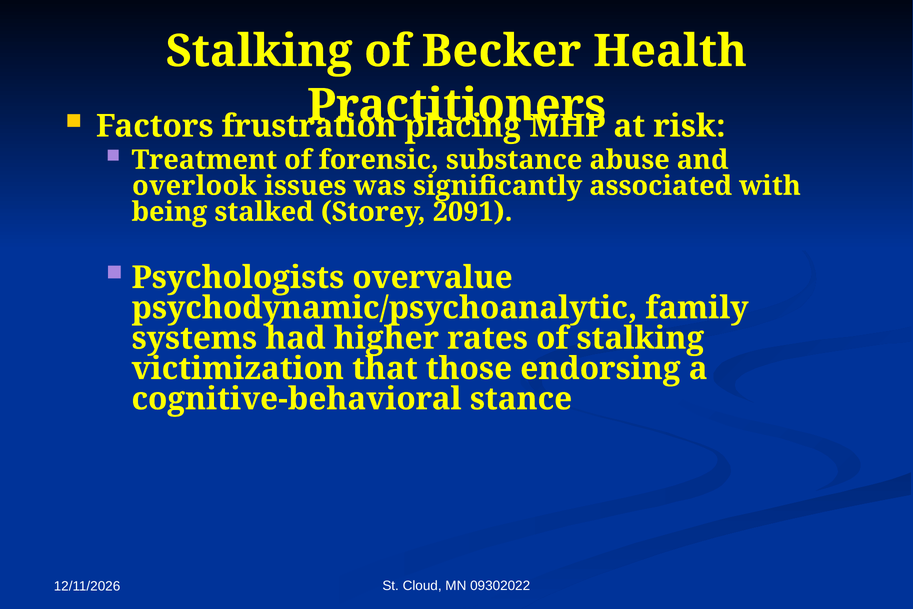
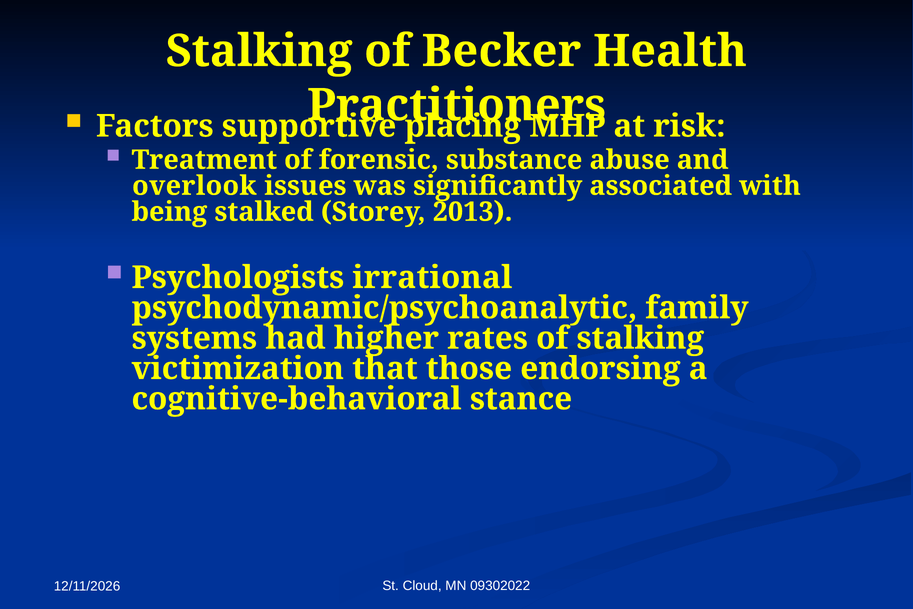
frustration: frustration -> supportive (309, 126)
2091: 2091 -> 2013 (473, 212)
overvalue: overvalue -> irrational (432, 277)
